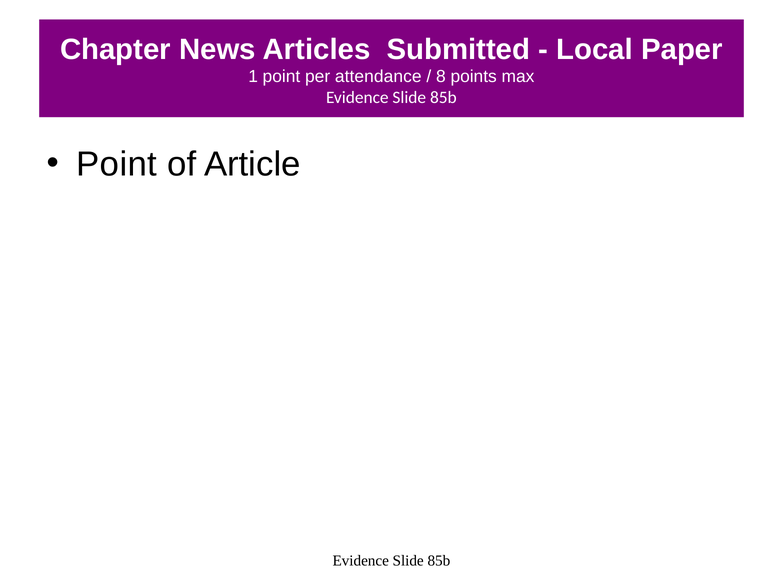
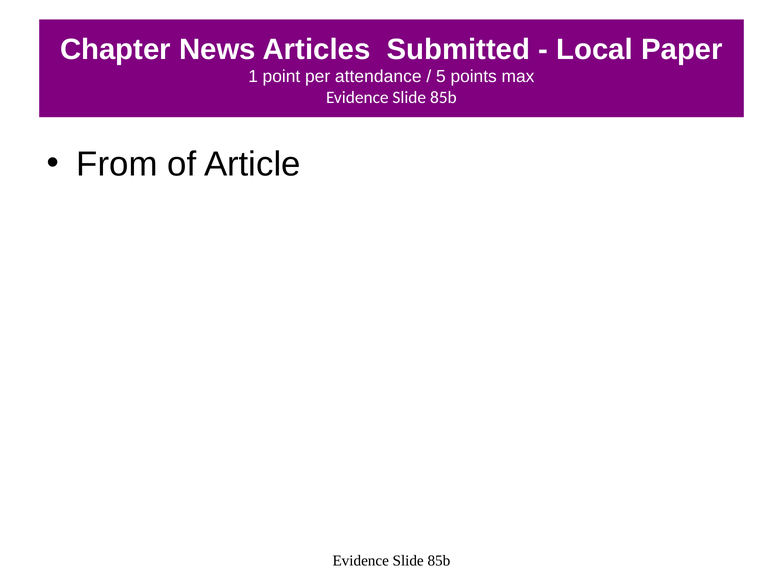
8: 8 -> 5 (441, 77)
Point: Point -> From (117, 164)
